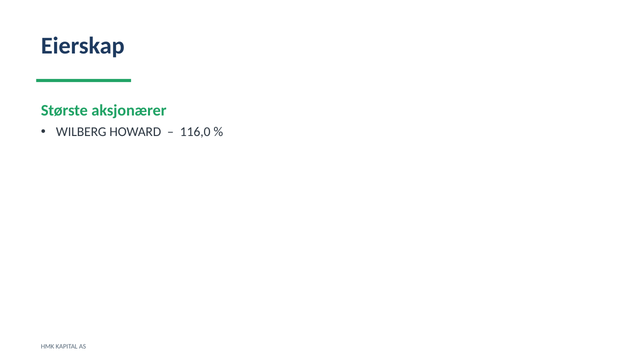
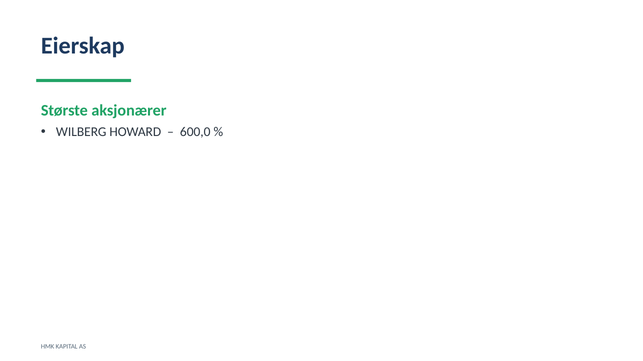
116,0: 116,0 -> 600,0 (195, 132)
